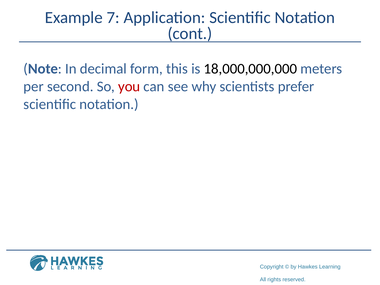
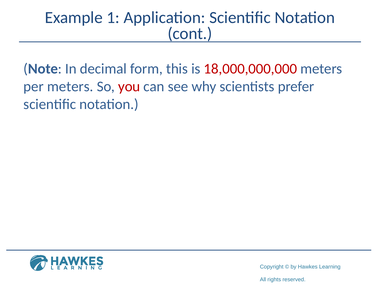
7: 7 -> 1 (113, 18)
18,000,000,000 colour: black -> red (250, 69)
per second: second -> meters (70, 87)
